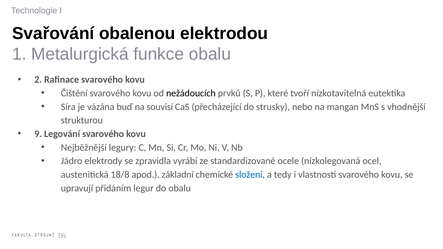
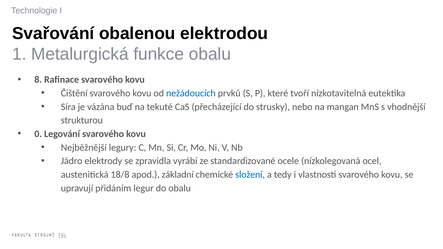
2: 2 -> 8 (38, 80)
nežádoucích colour: black -> blue (191, 93)
souvisí: souvisí -> tekuté (160, 107)
9: 9 -> 0 (38, 134)
